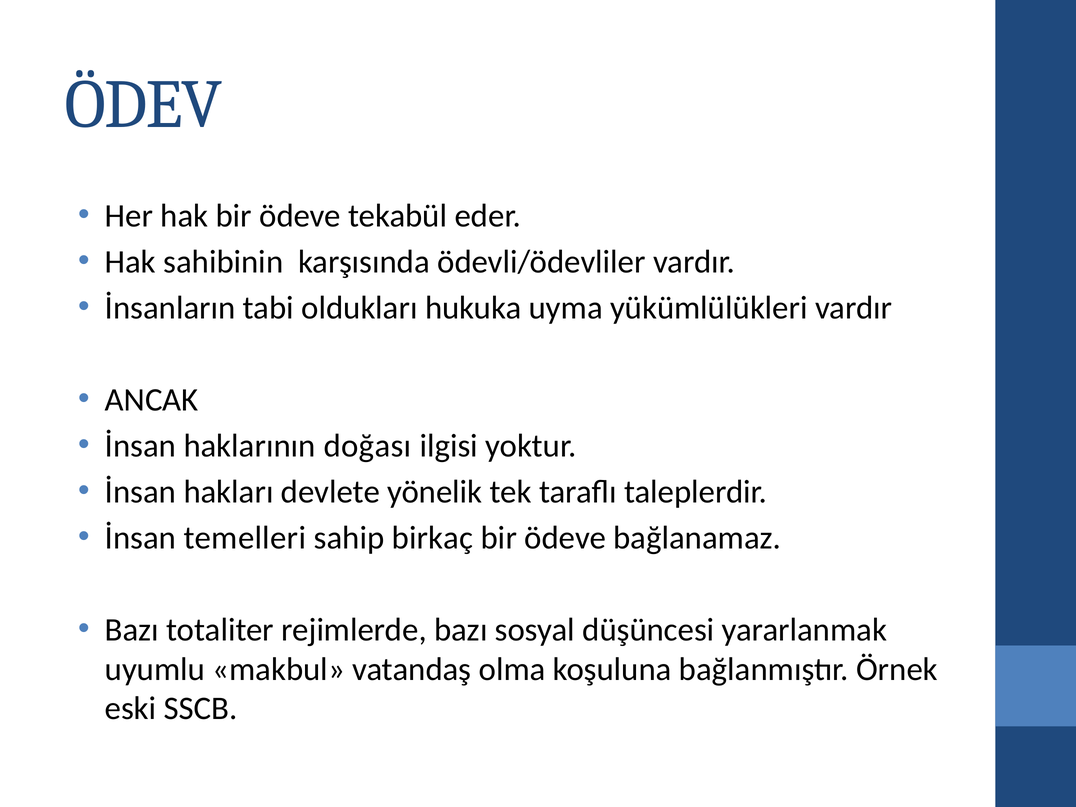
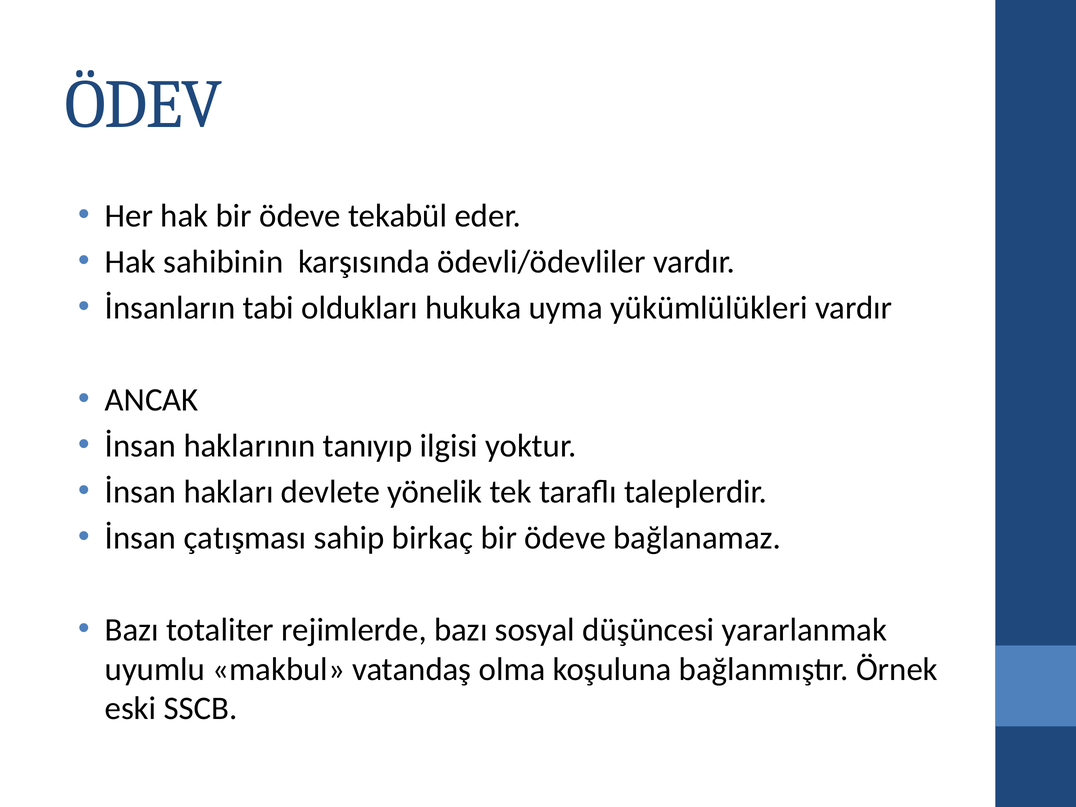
doğası: doğası -> tanıyıp (368, 446)
temelleri: temelleri -> çatışması (245, 538)
